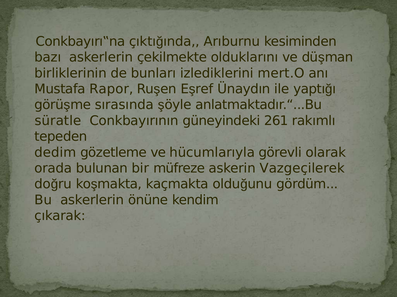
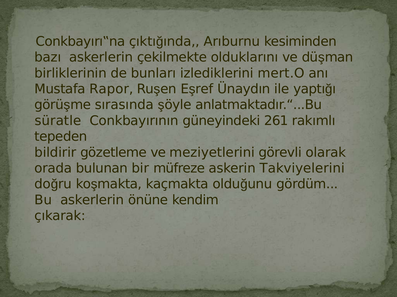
dedim: dedim -> bildirir (55, 153)
hücumlarıyla: hücumlarıyla -> meziyetlerini (212, 153)
Vazgeçilerek: Vazgeçilerek -> Takviyelerini (302, 169)
